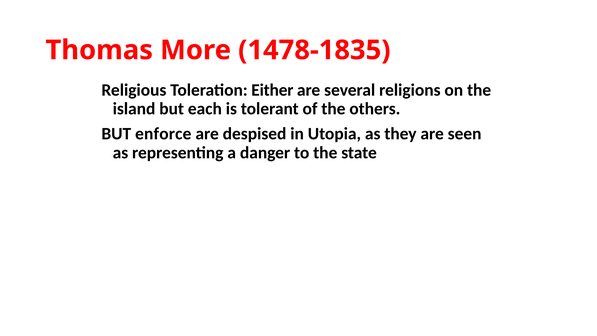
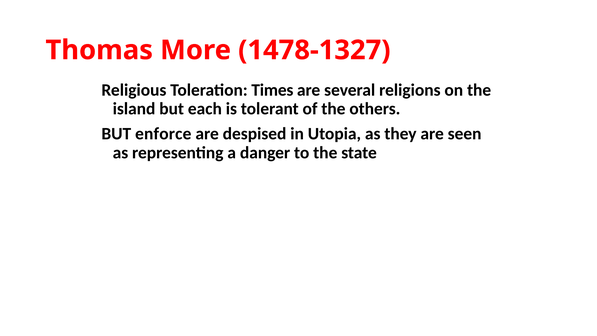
1478-1835: 1478-1835 -> 1478-1327 (314, 50)
Either: Either -> Times (272, 90)
